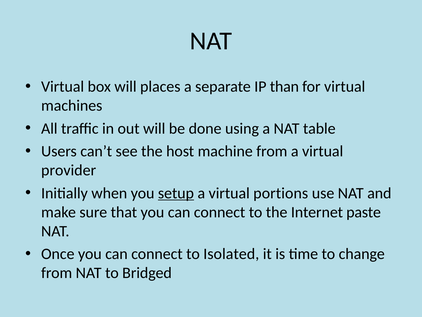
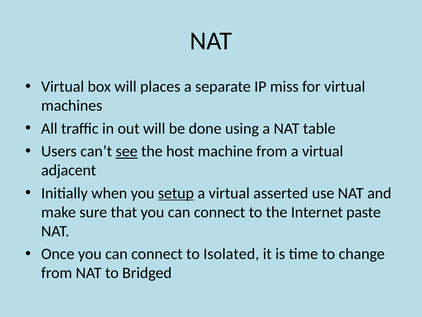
than: than -> miss (284, 87)
see underline: none -> present (127, 151)
provider: provider -> adjacent (69, 170)
portions: portions -> asserted (281, 193)
